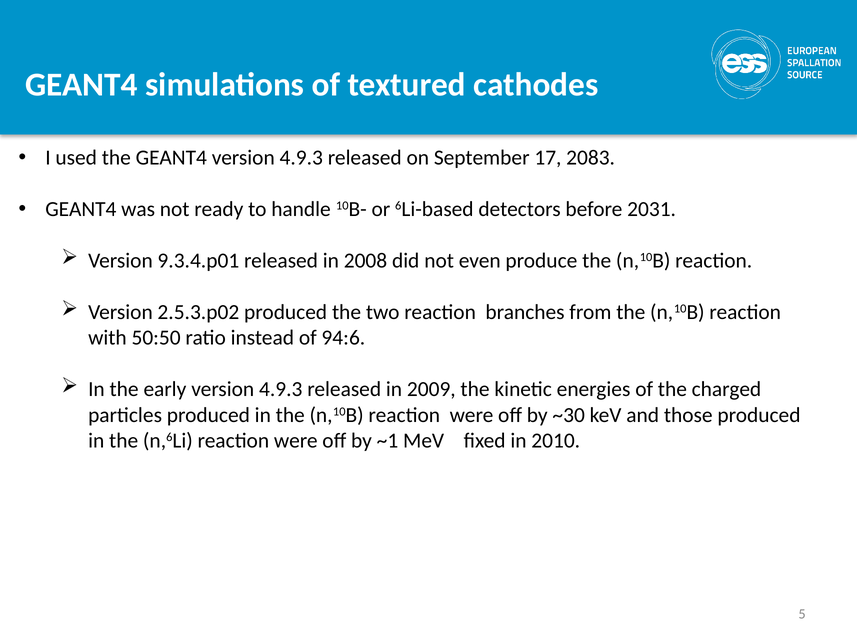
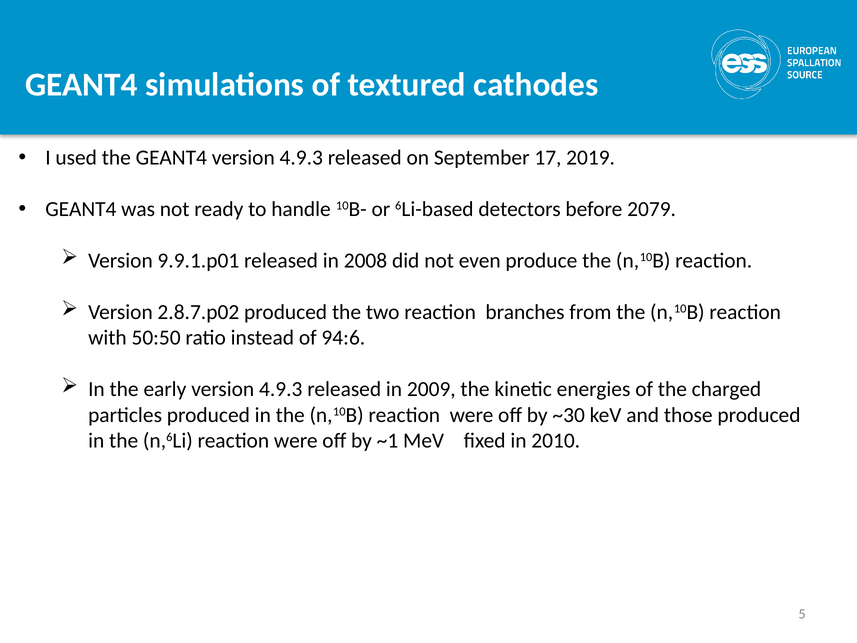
2083: 2083 -> 2019 (591, 158)
2031: 2031 -> 2079 (652, 209)
9.3.4.p01: 9.3.4.p01 -> 9.9.1.p01 (198, 261)
2.5.3.p02: 2.5.3.p02 -> 2.8.7.p02 (198, 312)
